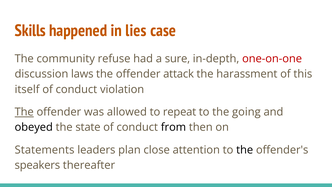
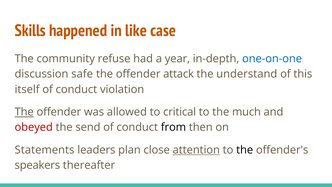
lies: lies -> like (136, 31)
sure: sure -> year (177, 59)
one-on-one colour: red -> blue (272, 59)
laws: laws -> safe (82, 74)
harassment: harassment -> understand (247, 74)
repeat: repeat -> critical (180, 112)
going: going -> much (246, 112)
obeyed colour: black -> red (34, 127)
state: state -> send (88, 127)
attention underline: none -> present (196, 150)
